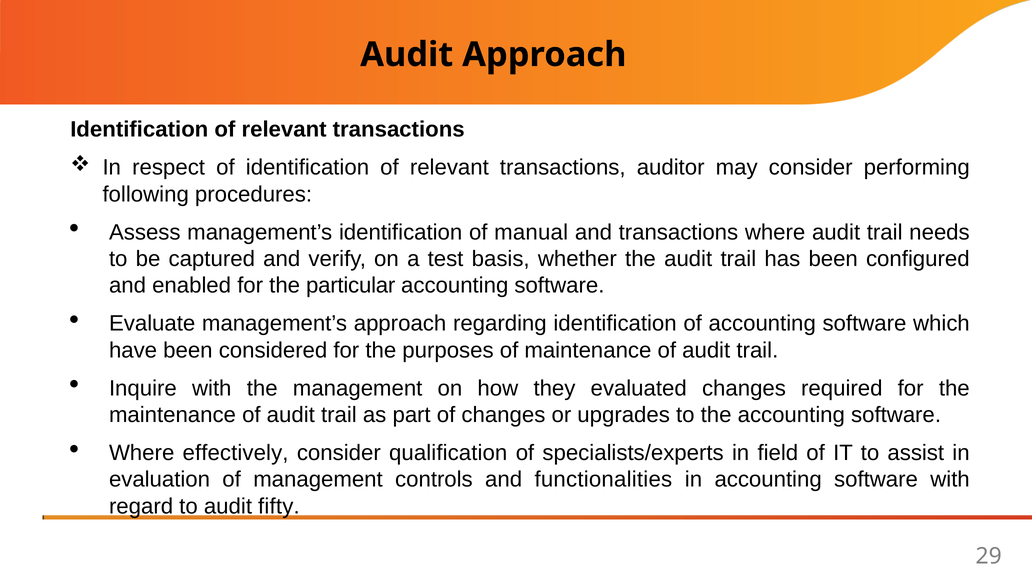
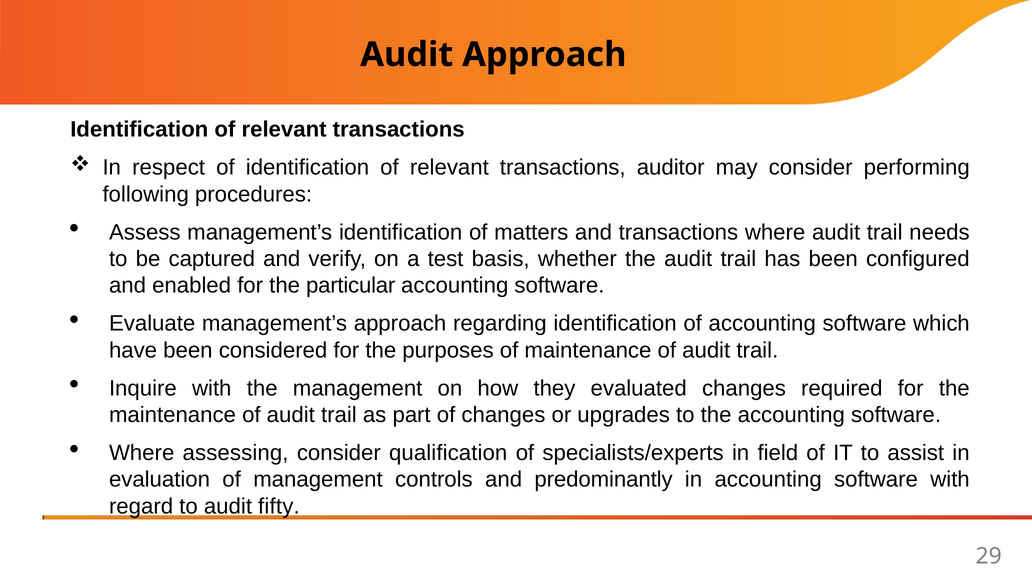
manual: manual -> matters (531, 232)
effectively: effectively -> assessing (236, 453)
functionalities: functionalities -> predominantly (604, 480)
